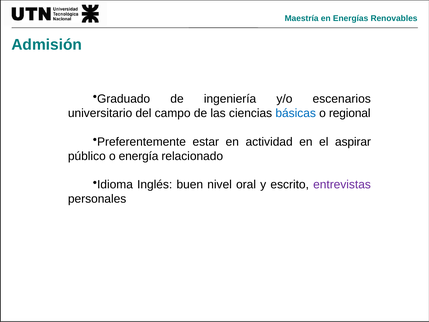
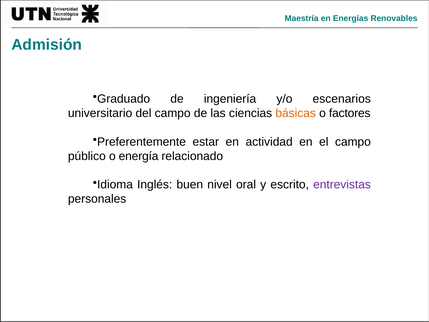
básicas colour: blue -> orange (296, 113)
regional: regional -> factores (350, 113)
el aspirar: aspirar -> campo (353, 142)
